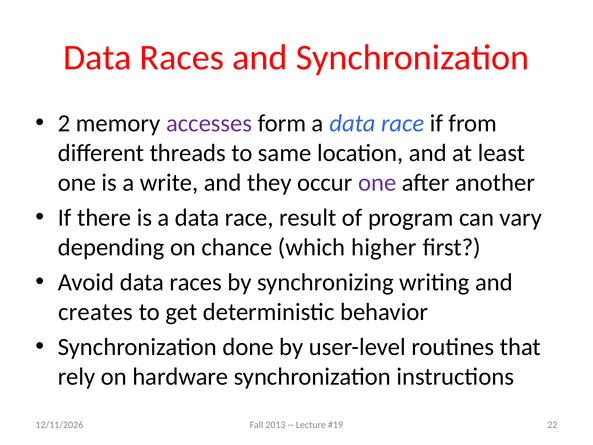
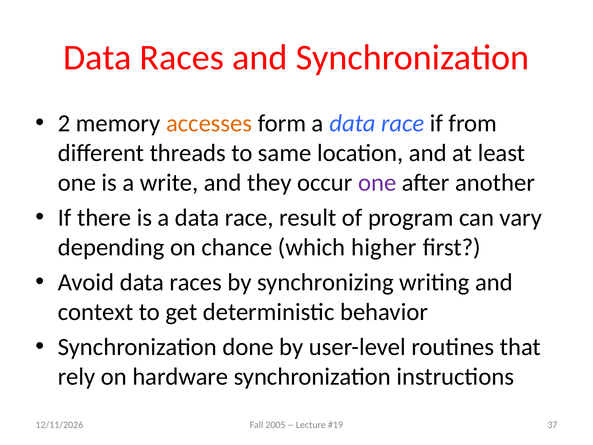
accesses colour: purple -> orange (209, 123)
creates: creates -> context (96, 312)
2013: 2013 -> 2005 (275, 425)
22: 22 -> 37 (552, 425)
